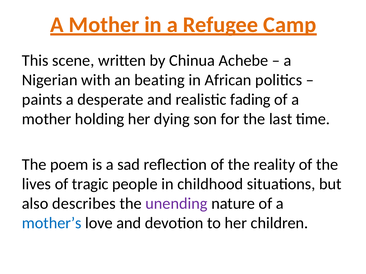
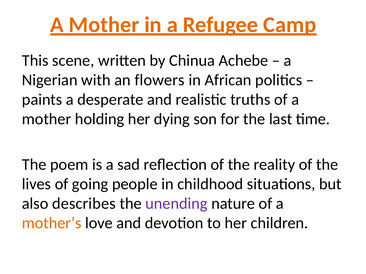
beating: beating -> flowers (160, 80)
fading: fading -> truths (250, 100)
tragic: tragic -> going (90, 184)
mother’s colour: blue -> orange (52, 223)
